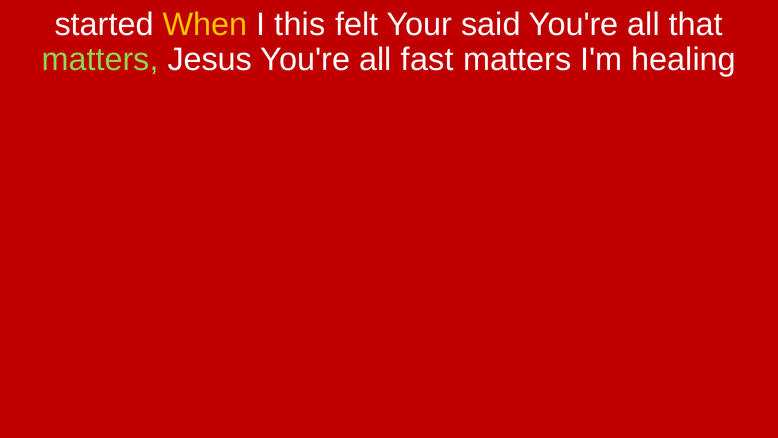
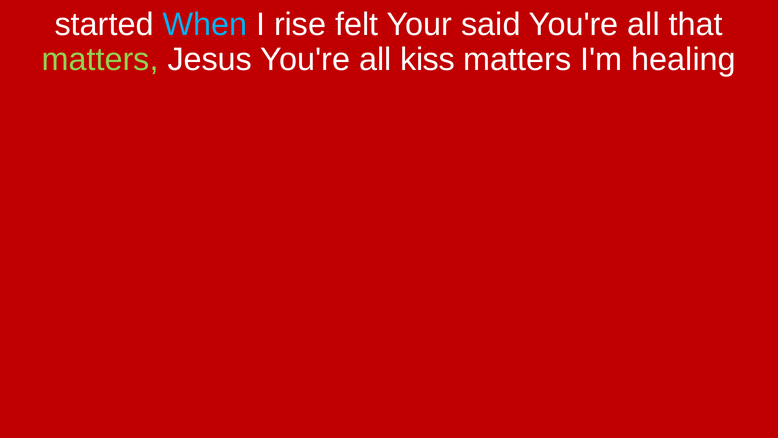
When colour: yellow -> light blue (205, 25)
this: this -> rise (300, 25)
fast: fast -> kiss (428, 60)
